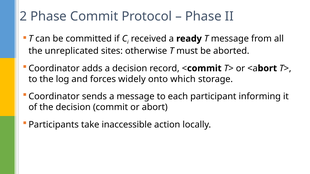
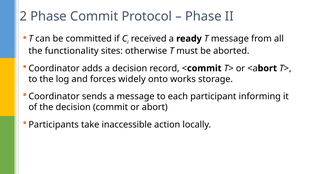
unreplicated: unreplicated -> functionality (72, 51)
which: which -> works (183, 79)
